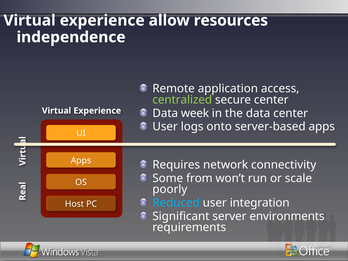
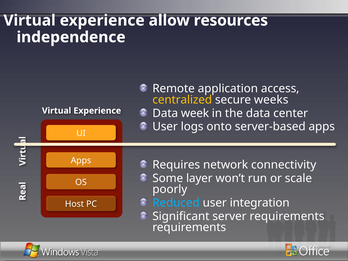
centralized colour: light green -> yellow (182, 100)
secure center: center -> weeks (271, 100)
from: from -> layer (199, 178)
server environments: environments -> requirements (287, 216)
